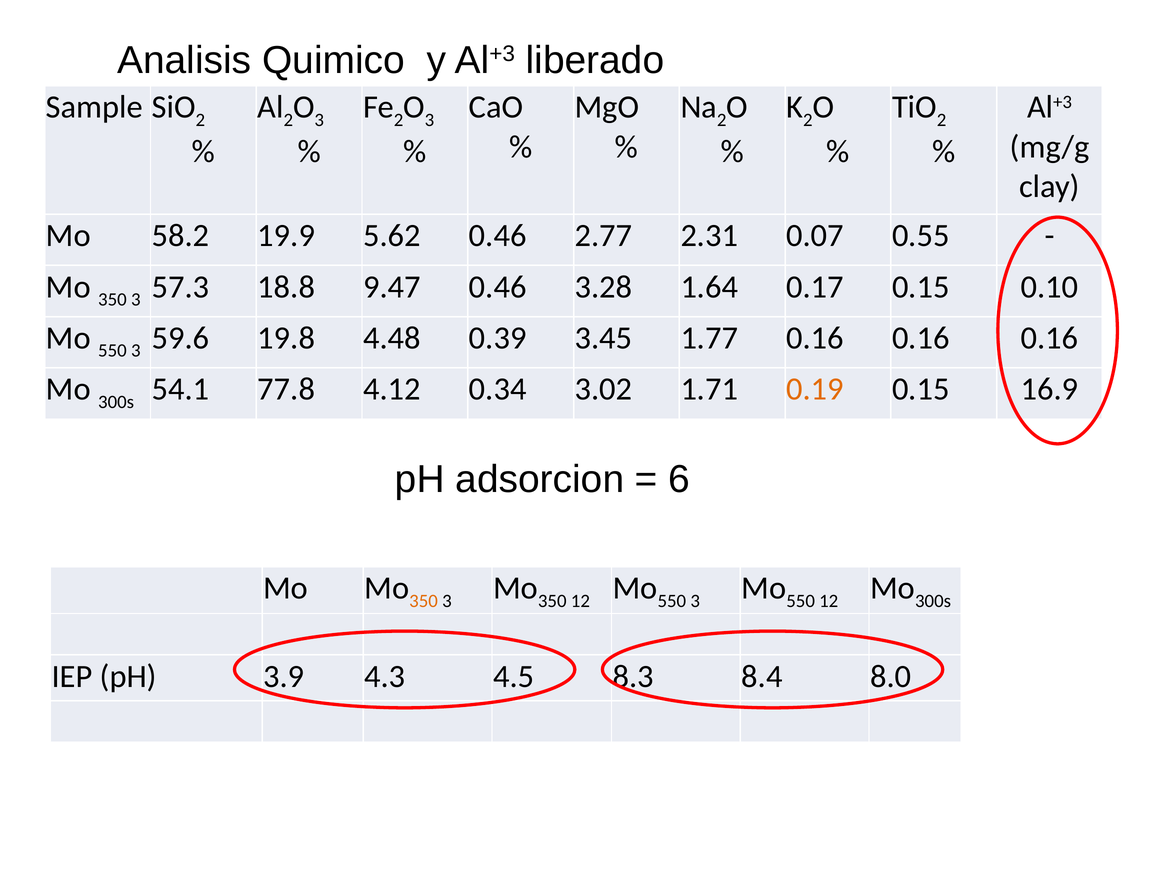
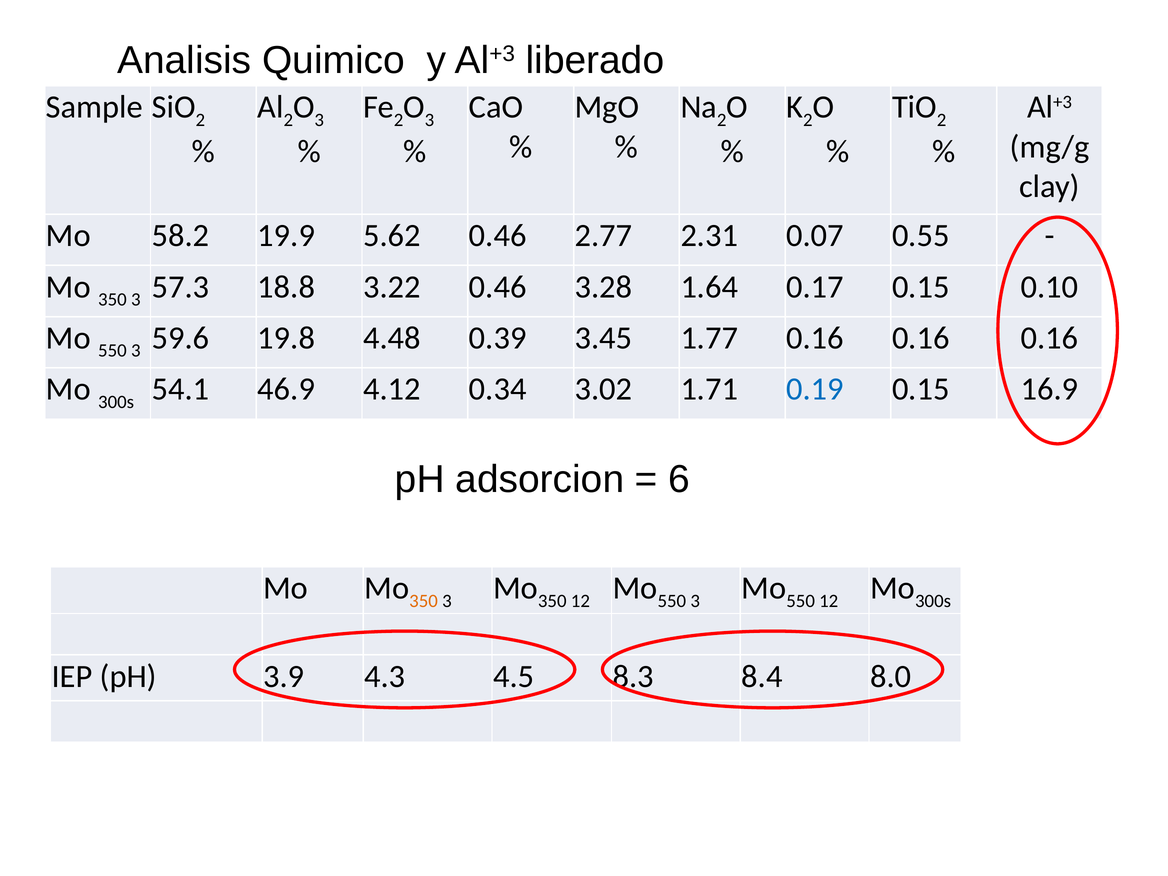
9.47: 9.47 -> 3.22 (392, 287)
77.8: 77.8 -> 46.9 (286, 389)
0.19 colour: orange -> blue (815, 389)
